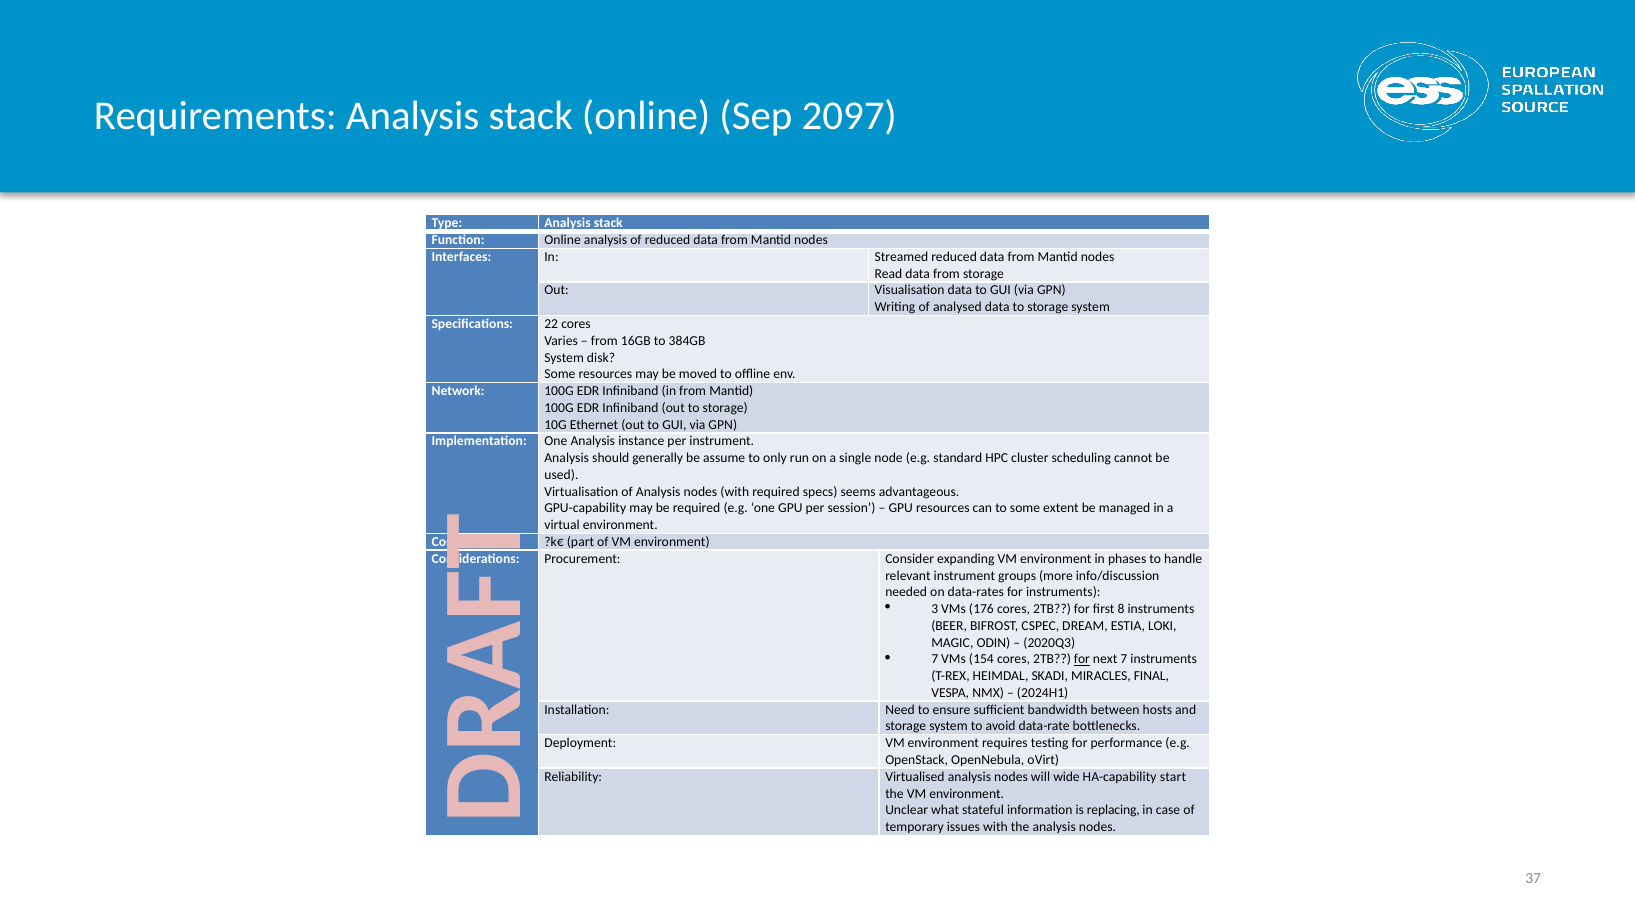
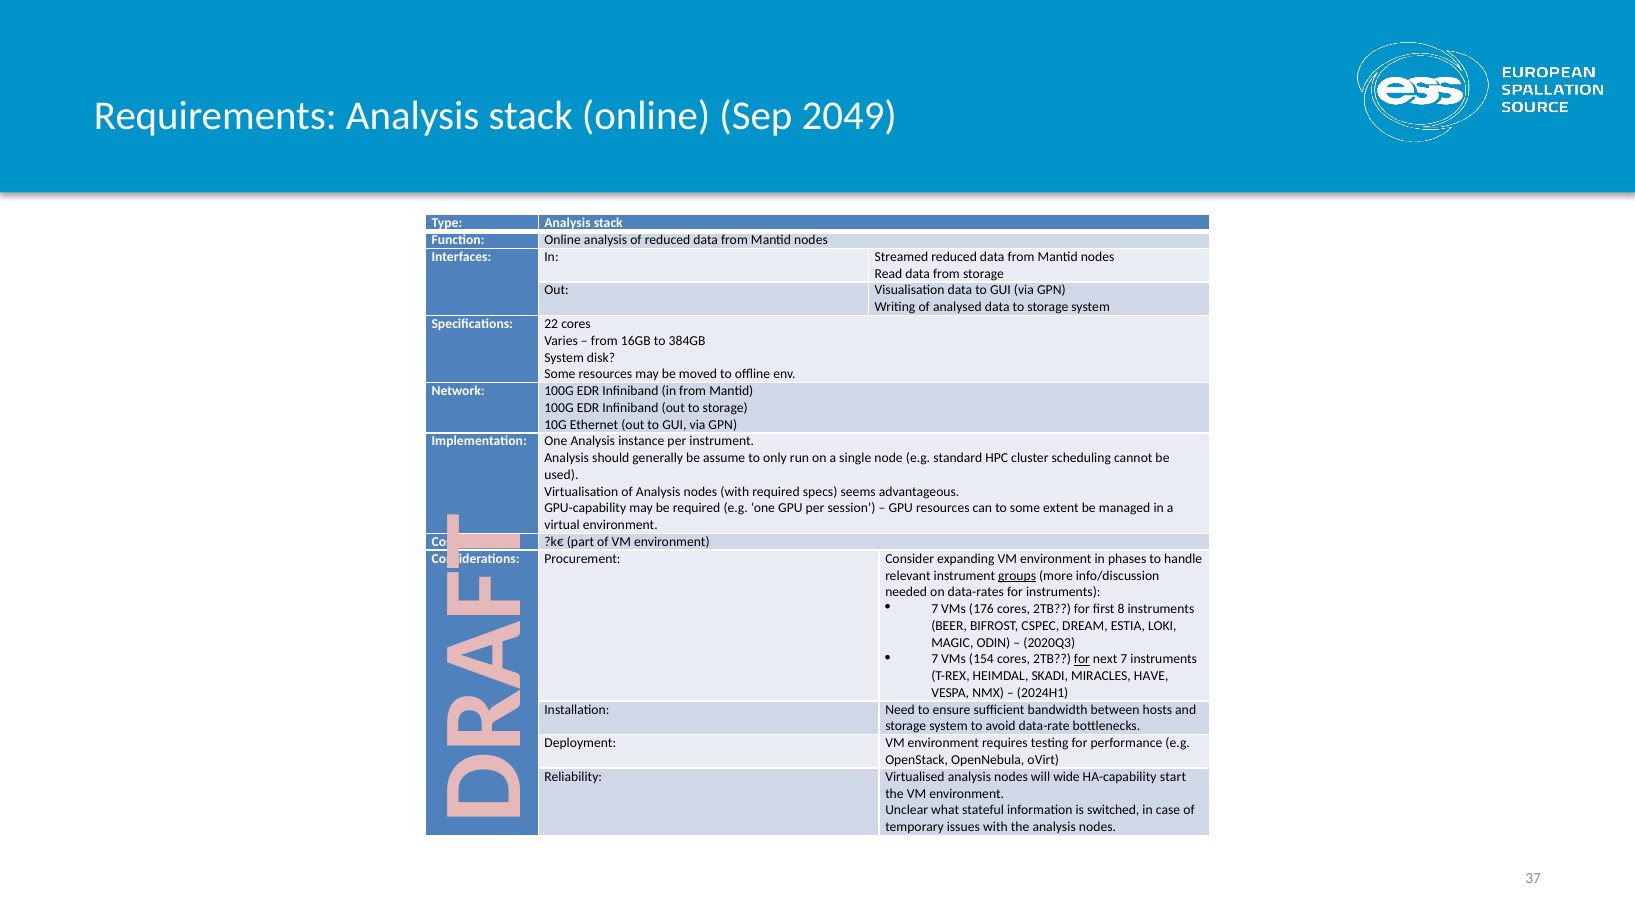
2097: 2097 -> 2049 (849, 116)
groups underline: none -> present (1017, 575)
3: 3 -> 7 (935, 609)
FINAL: FINAL -> HAVE (1151, 676)
replacing: replacing -> switched (1113, 810)
